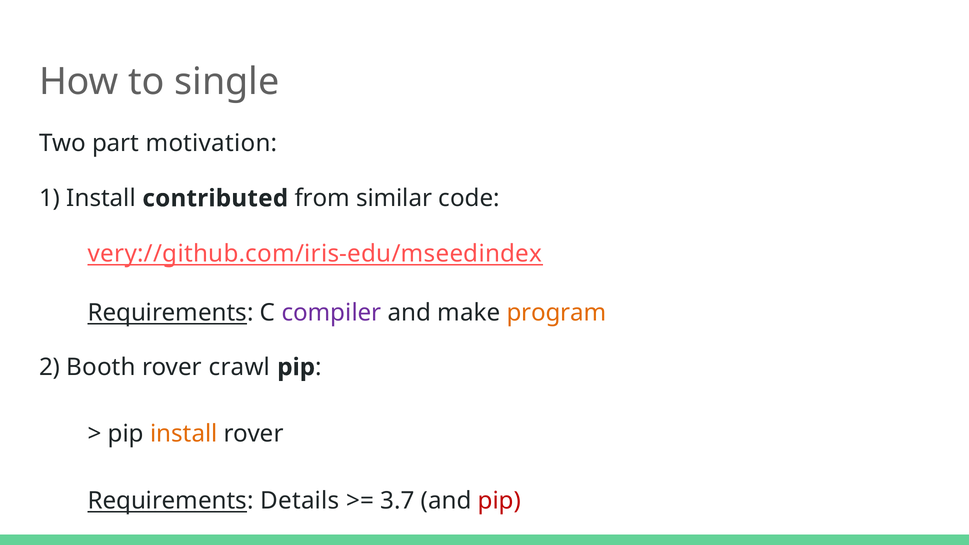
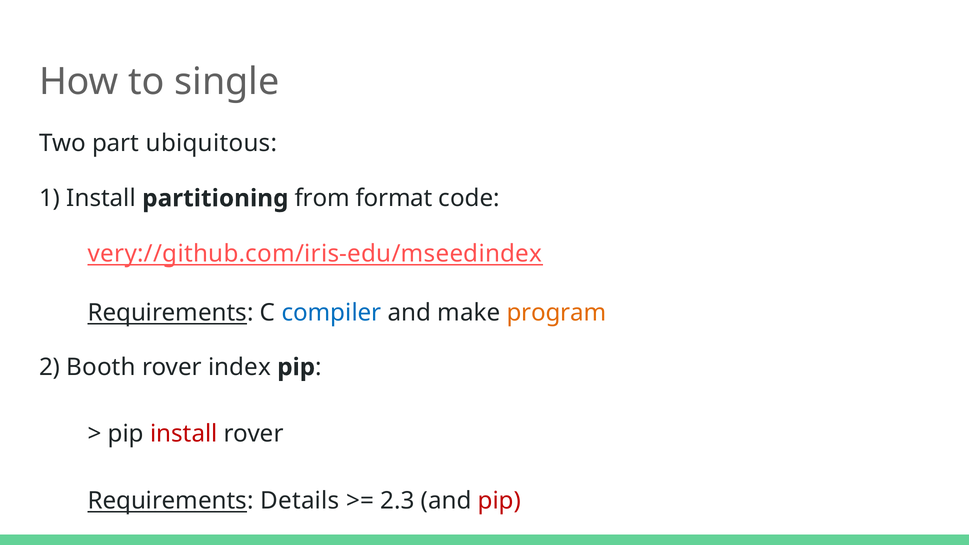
motivation: motivation -> ubiquitous (211, 143)
contributed: contributed -> partitioning (215, 198)
similar: similar -> format (394, 198)
compiler colour: purple -> blue (331, 313)
crawl: crawl -> index (240, 367)
install colour: orange -> red (184, 434)
3.7: 3.7 -> 2.3 (397, 501)
